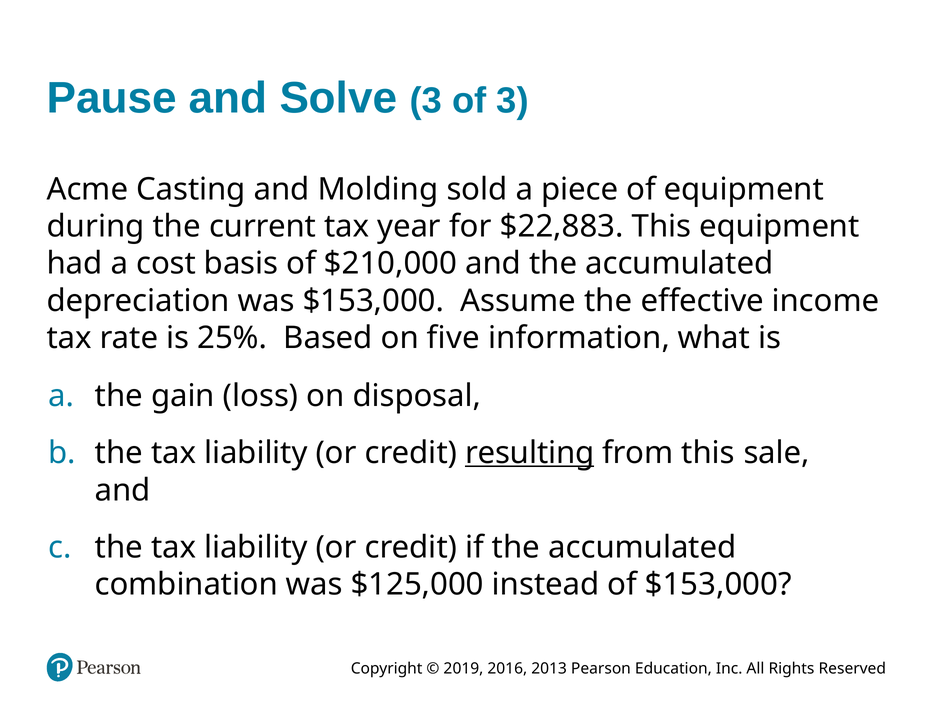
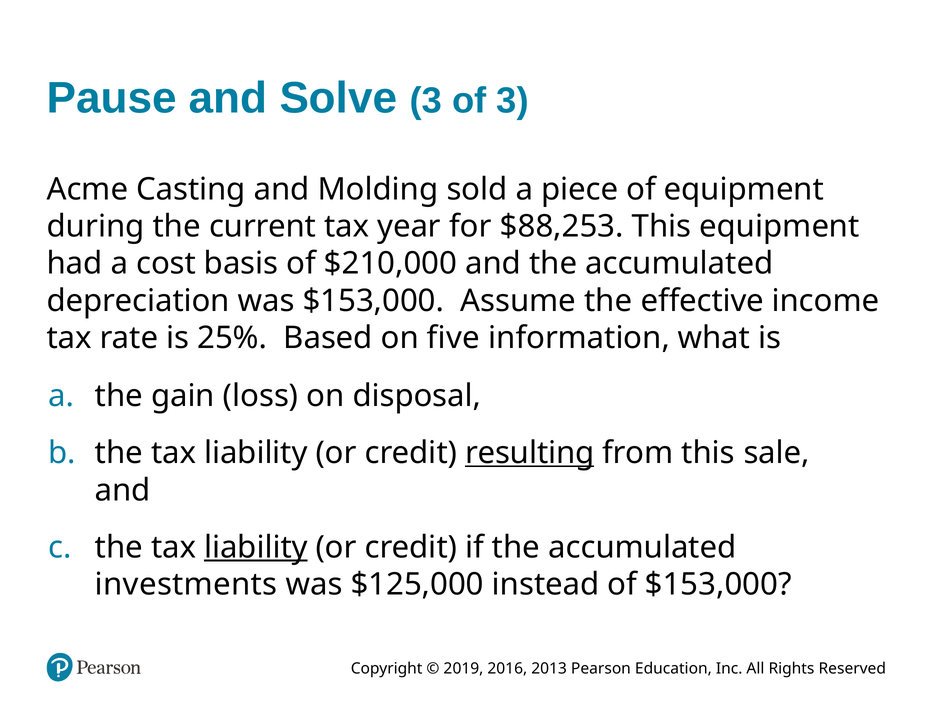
$22,883: $22,883 -> $88,253 (562, 227)
liability underline: none -> present (256, 547)
combination: combination -> investments (186, 585)
